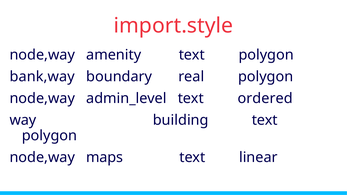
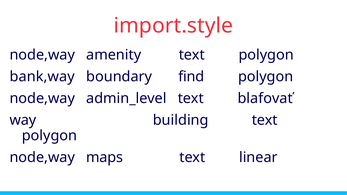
real: real -> find (191, 77)
ordered: ordered -> blafovať (265, 98)
